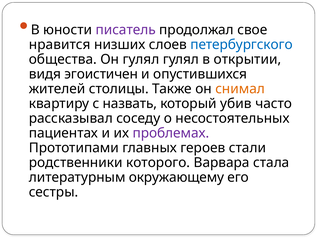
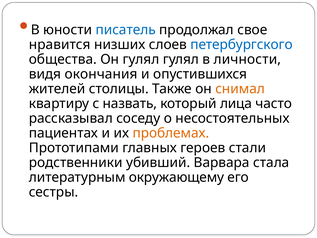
писатель colour: purple -> blue (126, 30)
открытии: открытии -> личности (247, 59)
эгоистичен: эгоистичен -> окончания (101, 74)
убив: убив -> лица (236, 103)
проблемах colour: purple -> orange (171, 133)
которого: которого -> убивший (158, 162)
